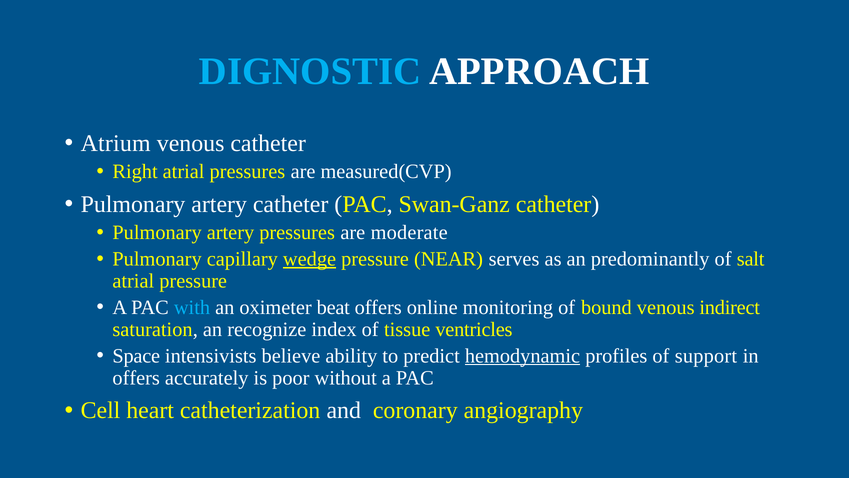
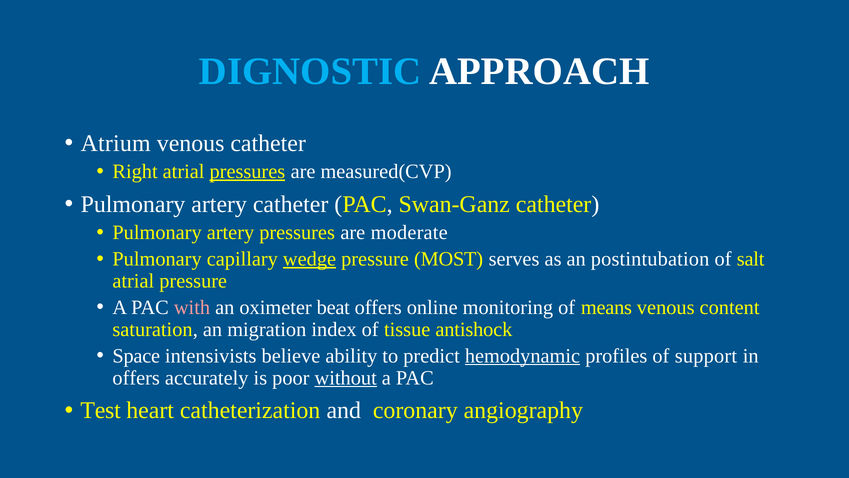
pressures underline: none -> present (247, 171)
NEAR: NEAR -> MOST (449, 259)
predominantly: predominantly -> postintubation (650, 259)
with colour: light blue -> pink (192, 307)
bound: bound -> means (606, 307)
indirect: indirect -> content (730, 307)
recognize: recognize -> migration (267, 329)
ventricles: ventricles -> antishock (474, 329)
without underline: none -> present (346, 377)
Cell: Cell -> Test (101, 410)
